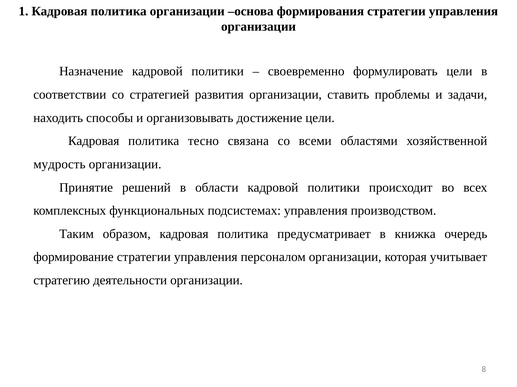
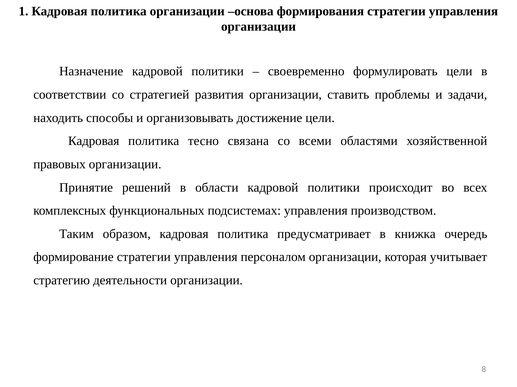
мудрость: мудрость -> правовых (60, 165)
